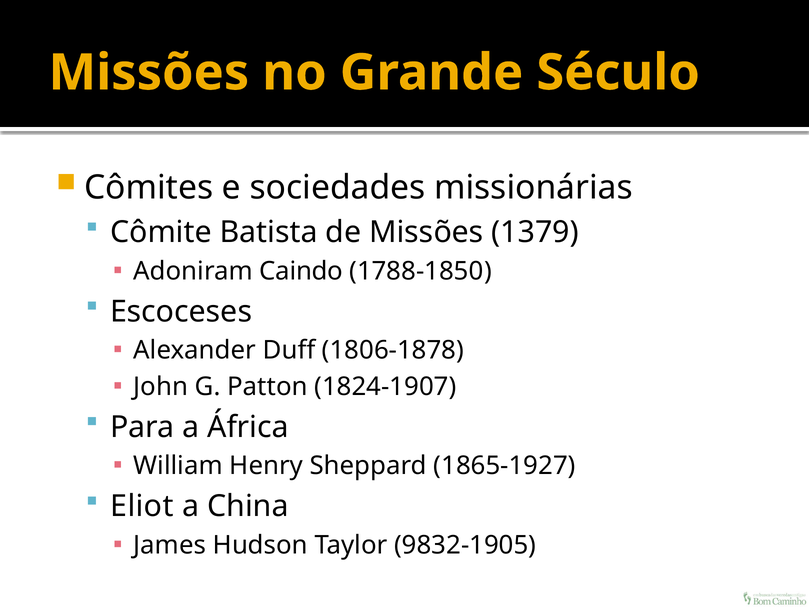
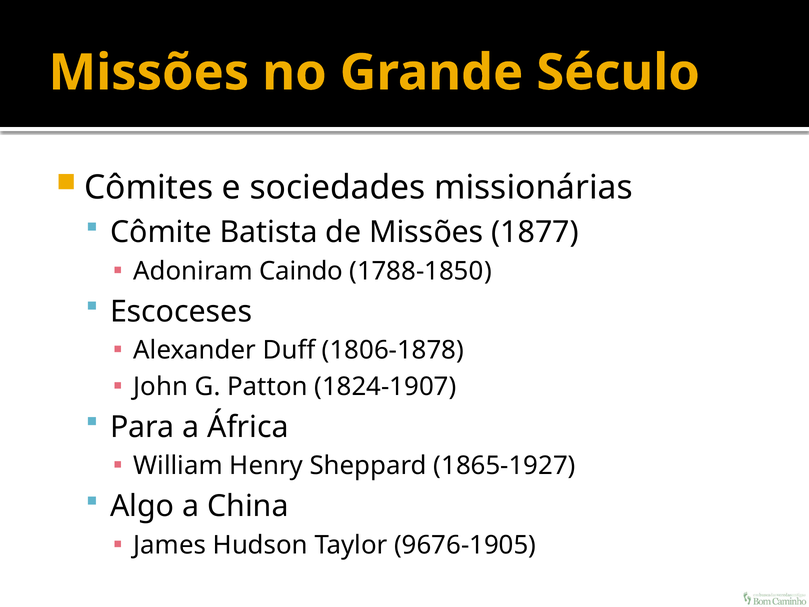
1379: 1379 -> 1877 (535, 232)
Eliot: Eliot -> Algo (142, 506)
9832-1905: 9832-1905 -> 9676-1905 (465, 545)
